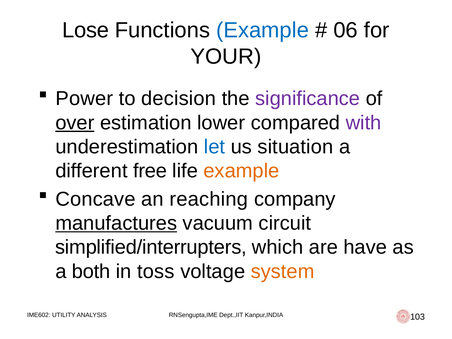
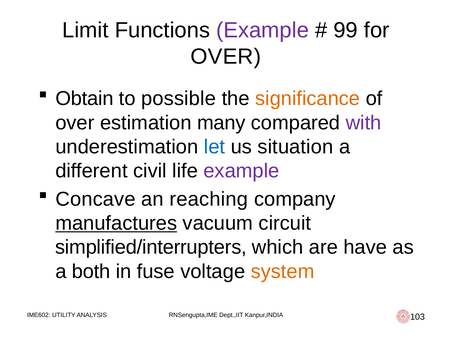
Lose: Lose -> Limit (85, 30)
Example colour: blue -> purple (262, 30)
06: 06 -> 99 (346, 30)
YOUR: YOUR -> OVER (226, 57)
Power: Power -> Obtain (84, 99)
decision: decision -> possible (179, 99)
significance colour: purple -> orange (308, 99)
over underline: present -> none (75, 123)
lower: lower -> many (221, 123)
free: free -> civil (150, 171)
example colour: orange -> purple (241, 171)
toss: toss -> fuse (156, 271)
